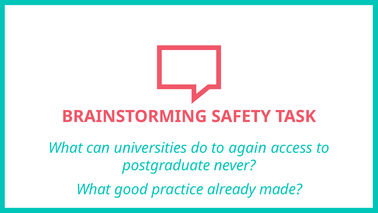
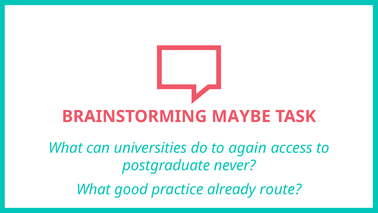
SAFETY: SAFETY -> MAYBE (241, 116)
made: made -> route (281, 189)
